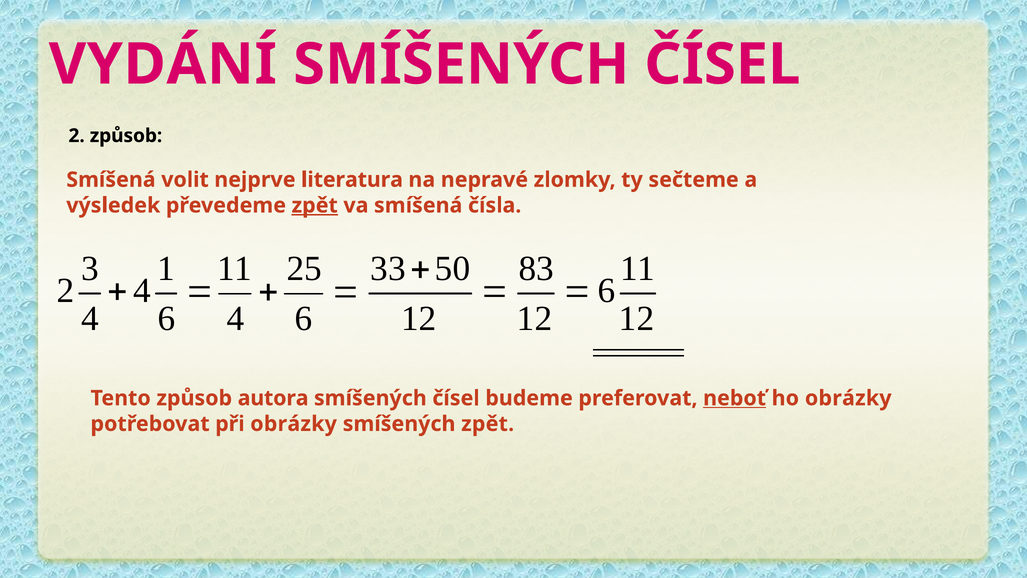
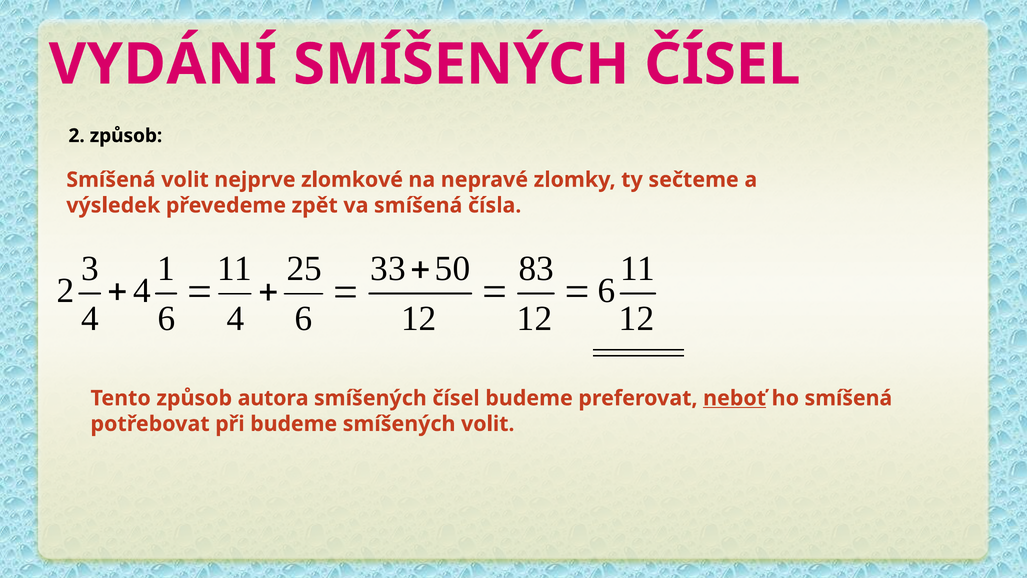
literatura: literatura -> zlomkové (352, 180)
zpět underline: present -> none (315, 205)
ho obrázky: obrázky -> smíšená (848, 398)
při obrázky: obrázky -> budeme (294, 424)
smíšených zpět: zpět -> volit (488, 424)
